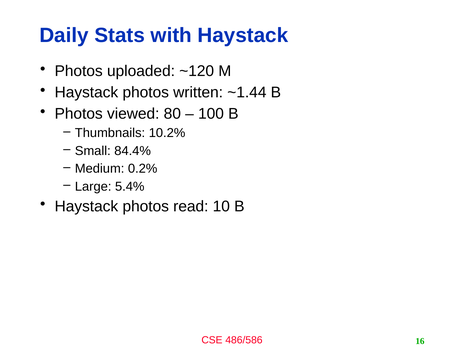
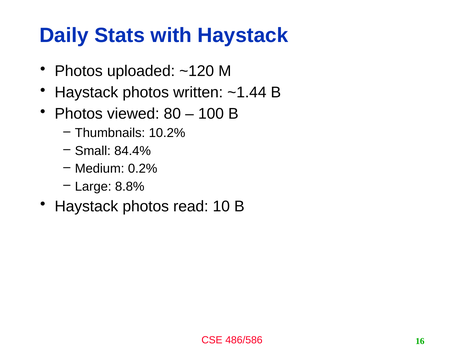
5.4%: 5.4% -> 8.8% (130, 186)
